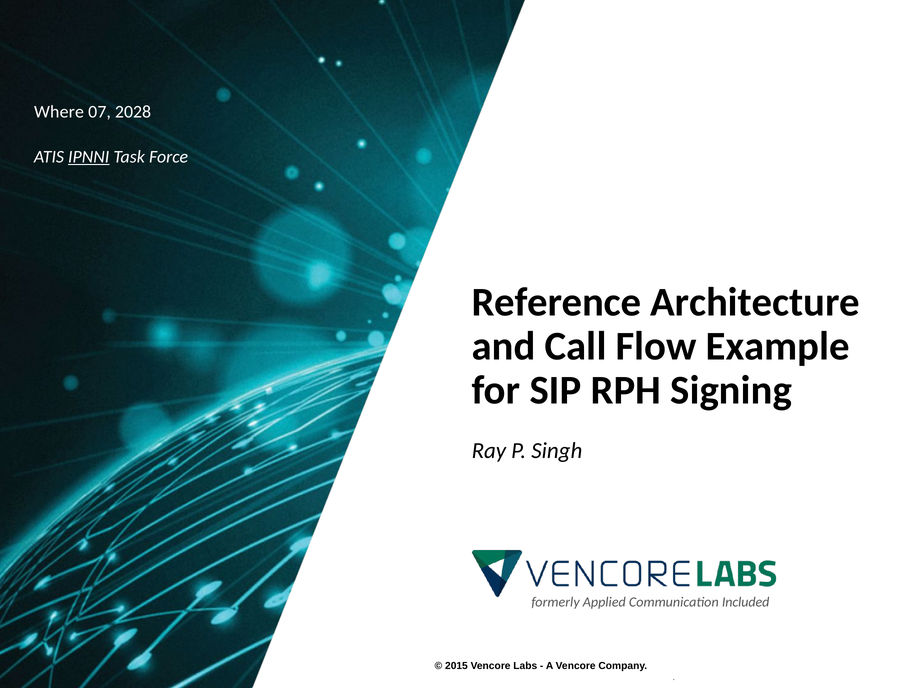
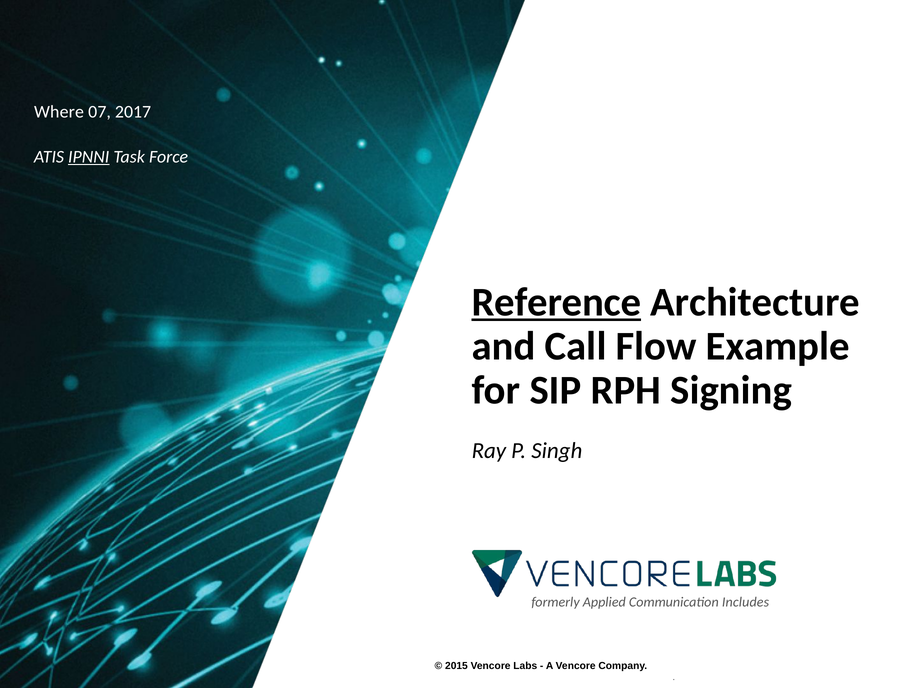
2028: 2028 -> 2017 (133, 112)
Reference underline: none -> present (556, 302)
Included: Included -> Includes (746, 603)
